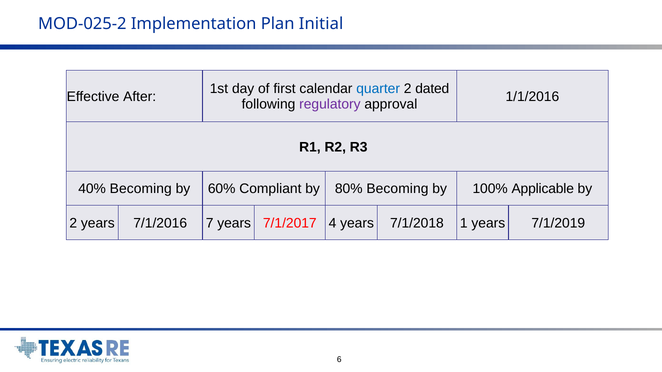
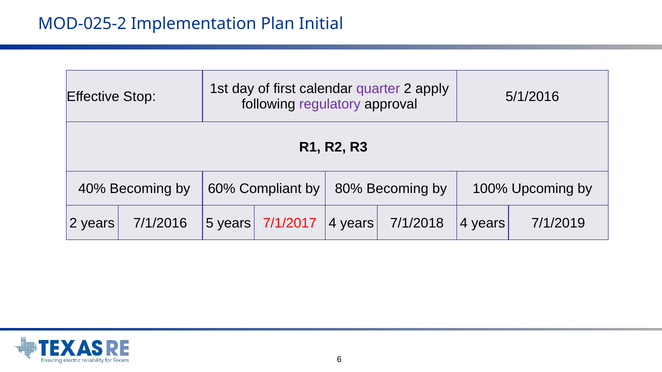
quarter colour: blue -> purple (378, 89)
dated: dated -> apply (432, 89)
After: After -> Stop (140, 97)
1/1/2016: 1/1/2016 -> 5/1/2016 (532, 97)
Applicable: Applicable -> Upcoming (543, 189)
7: 7 -> 5 (210, 223)
7/1/2018 1: 1 -> 4 (464, 223)
